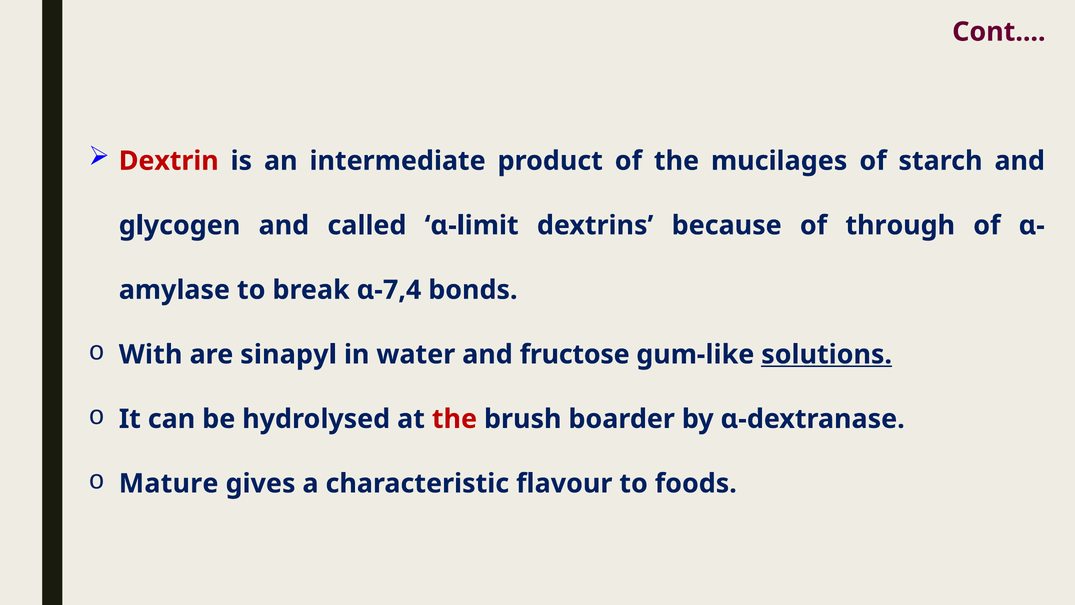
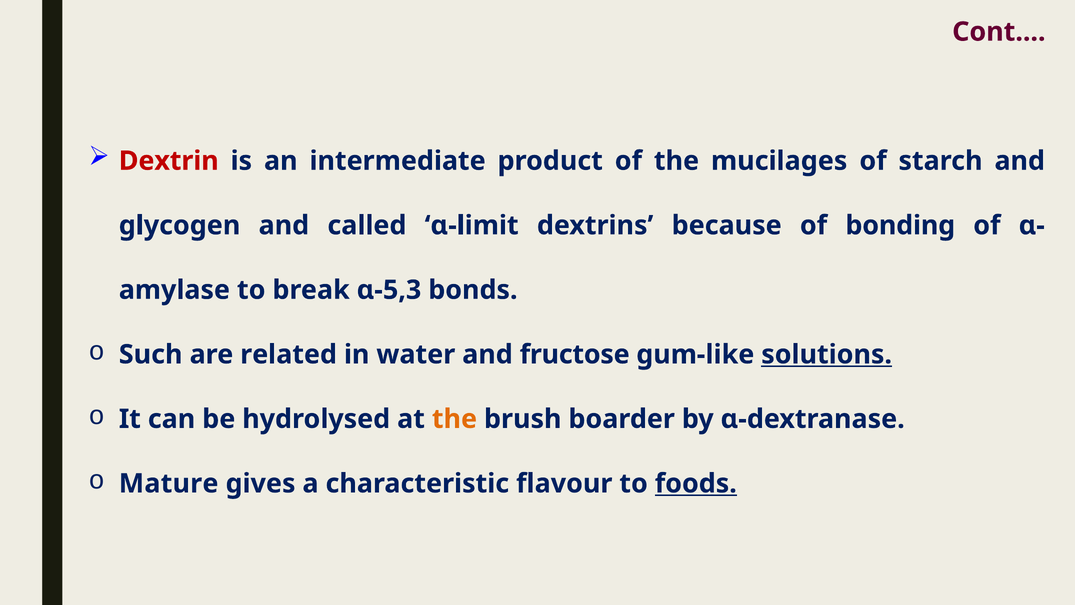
through: through -> bonding (900, 225)
α-7,4: α-7,4 -> α-5,3 (389, 290)
With: With -> Such (151, 354)
sinapyl: sinapyl -> related (289, 354)
the colour: red -> orange (454, 419)
foods underline: none -> present (696, 483)
